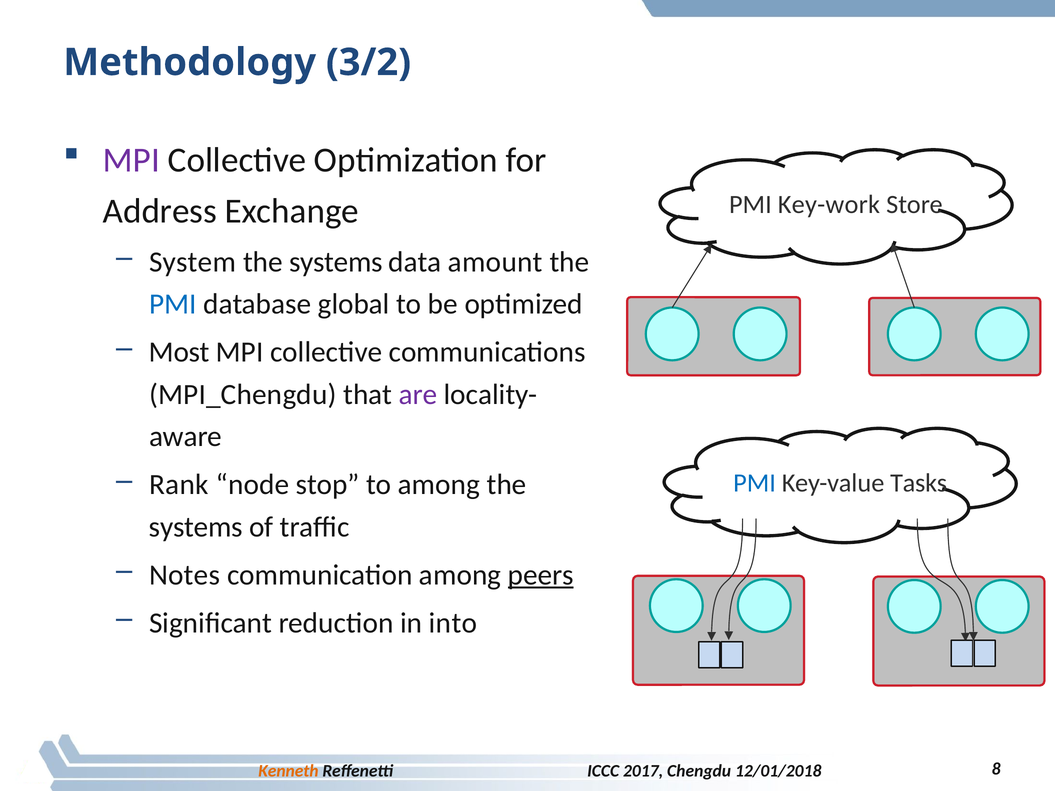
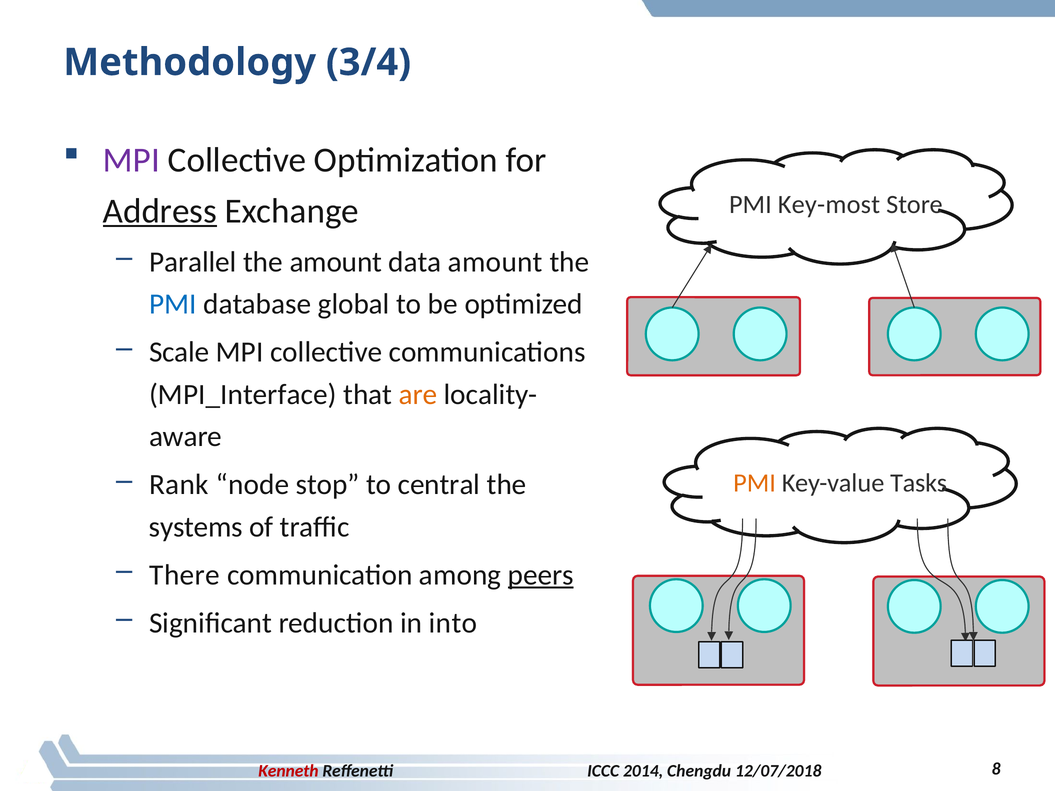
3/2: 3/2 -> 3/4 (368, 62)
Key-work: Key-work -> Key-most (829, 204)
Address underline: none -> present (160, 211)
System: System -> Parallel (193, 262)
systems: systems -> amount (336, 262)
Most: Most -> Scale (179, 352)
MPI_Chengdu: MPI_Chengdu -> MPI_Interface (243, 395)
are colour: purple -> orange (418, 395)
to among: among -> central (439, 485)
PMI colour: blue -> orange (755, 483)
Notes: Notes -> There (185, 575)
Kenneth colour: orange -> red (288, 771)
2017: 2017 -> 2014 (643, 771)
12/01/2018: 12/01/2018 -> 12/07/2018 (778, 771)
